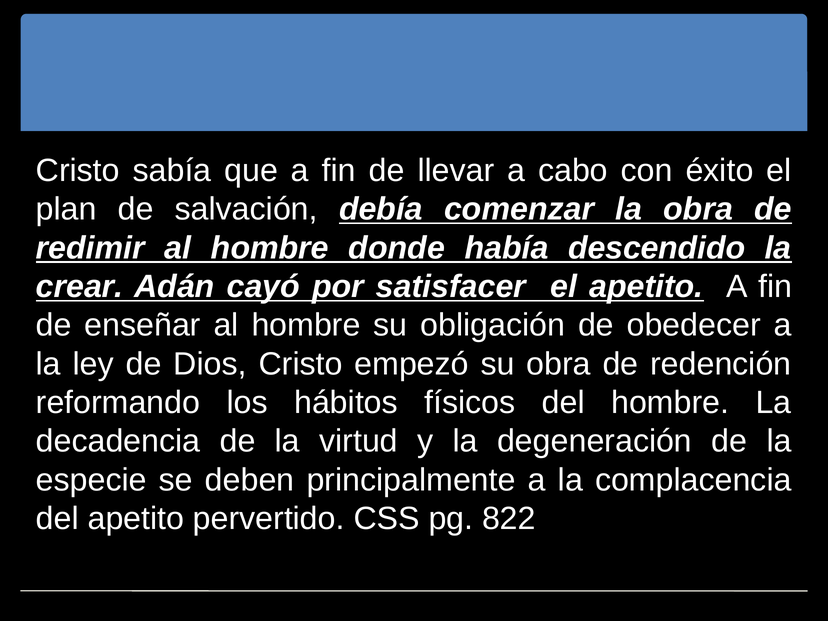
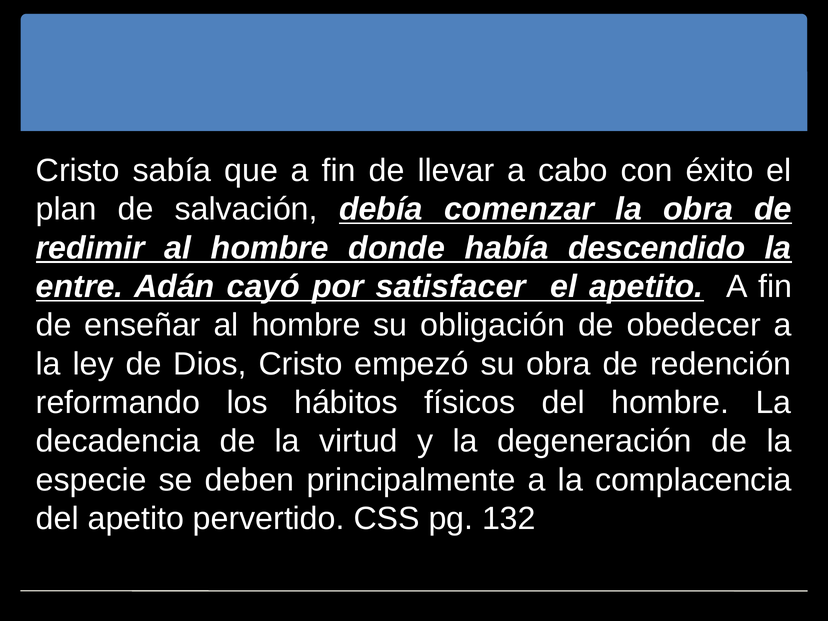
crear: crear -> entre (80, 287)
822: 822 -> 132 (509, 519)
